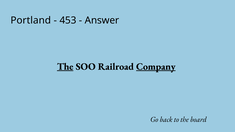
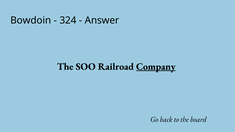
Portland: Portland -> Bowdoin (31, 20)
453: 453 -> 324 (68, 20)
The underline: present -> none (65, 67)
